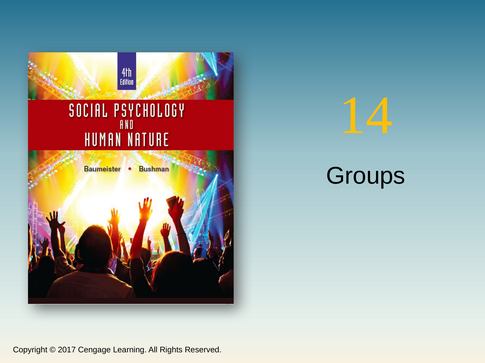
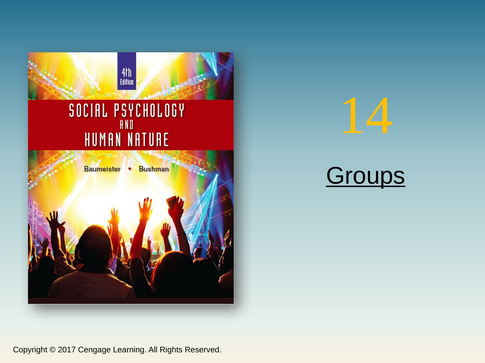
Groups underline: none -> present (366, 176)
